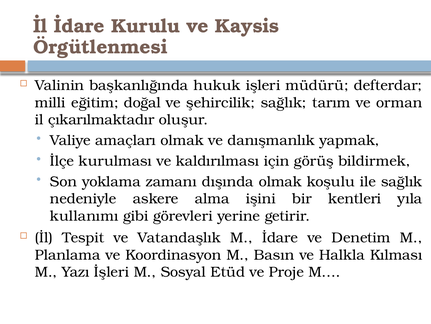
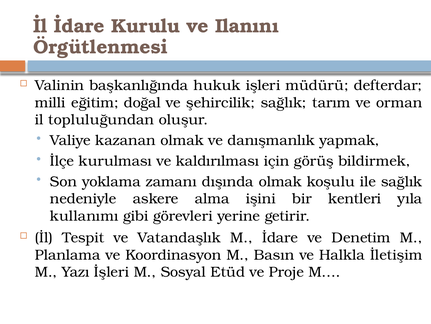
Kaysis: Kaysis -> Ilanını (247, 26)
çıkarılmaktadır: çıkarılmaktadır -> topluluğundan (101, 120)
amaçları: amaçları -> kazanan (126, 140)
Kılması: Kılması -> İletişim (396, 254)
